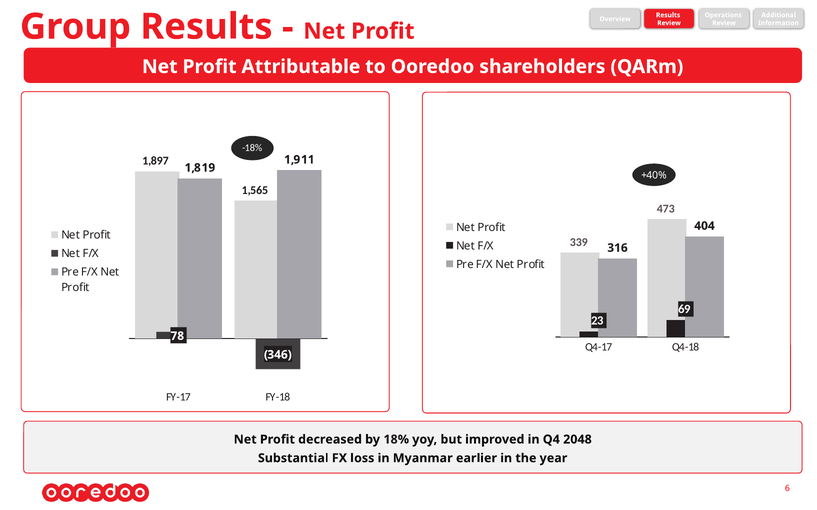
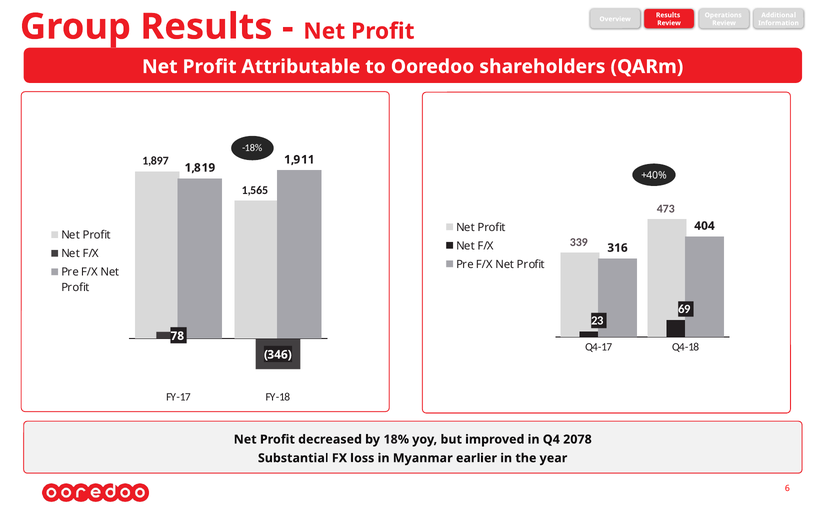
2048: 2048 -> 2078 (577, 440)
